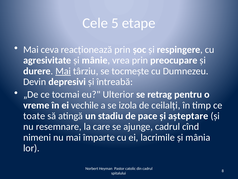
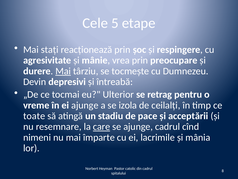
ceva: ceva -> stați (50, 49)
ei vechile: vechile -> ajunge (85, 105)
așteptare: așteptare -> acceptării (188, 116)
care underline: none -> present (102, 126)
